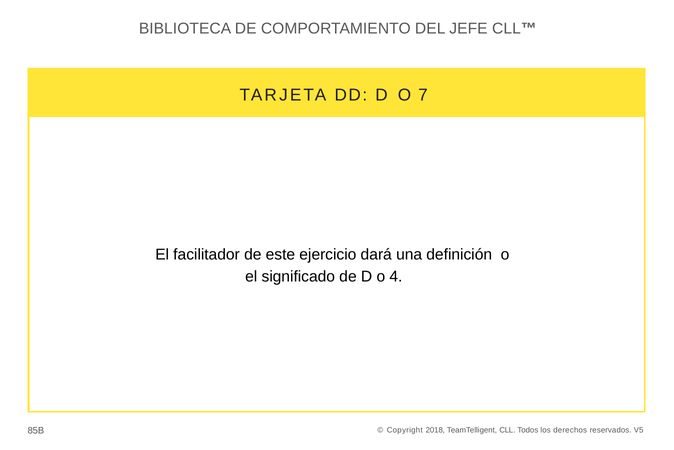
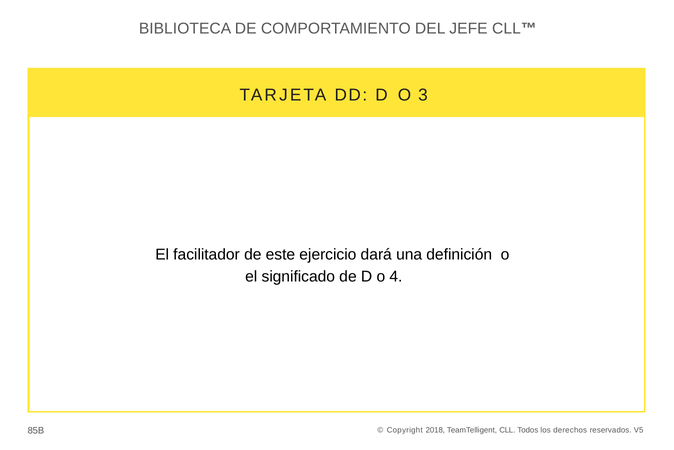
7: 7 -> 3 (423, 95)
